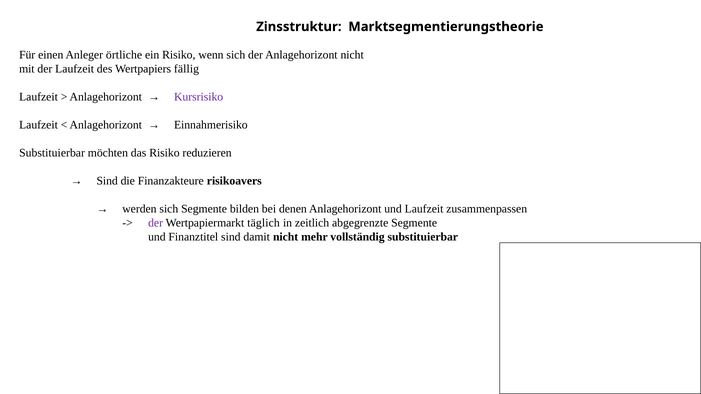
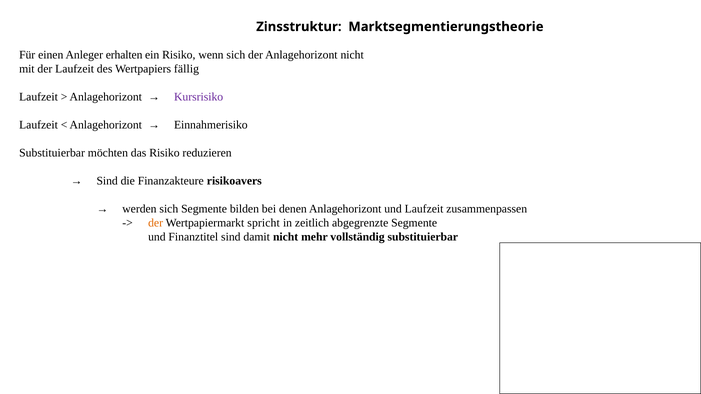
örtliche: örtliche -> erhalten (124, 55)
der colour: purple -> orange (156, 223)
täglich: täglich -> spricht (264, 223)
